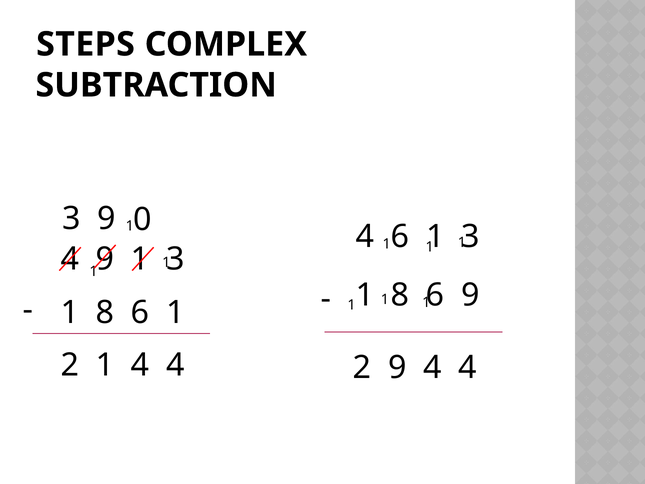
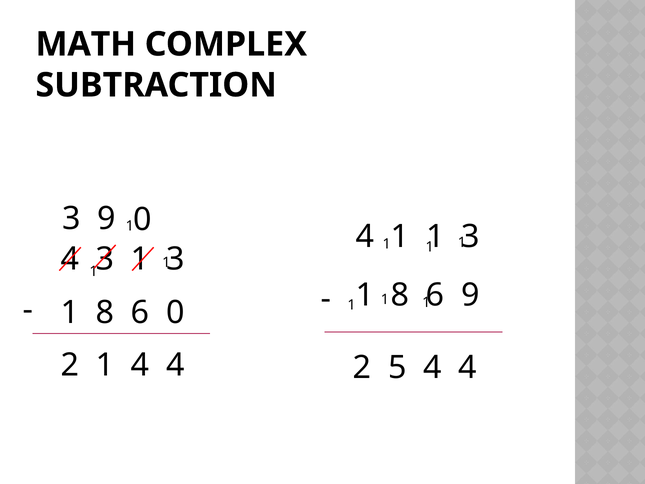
STEPS: STEPS -> MATH (86, 44)
6: 6 -> 1 (400, 236)
4 9: 9 -> 3 (105, 259)
8 6 1: 1 -> 0 (175, 313)
2 9: 9 -> 5 (397, 367)
